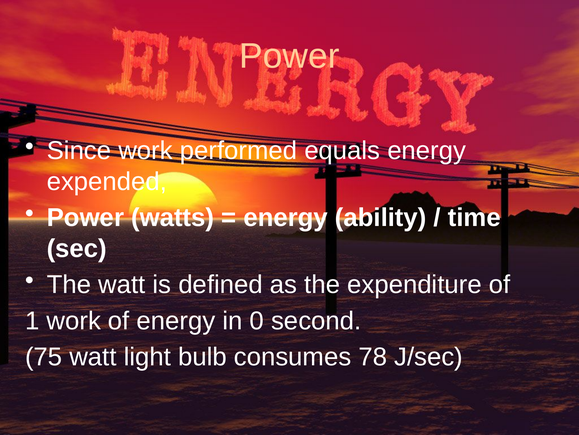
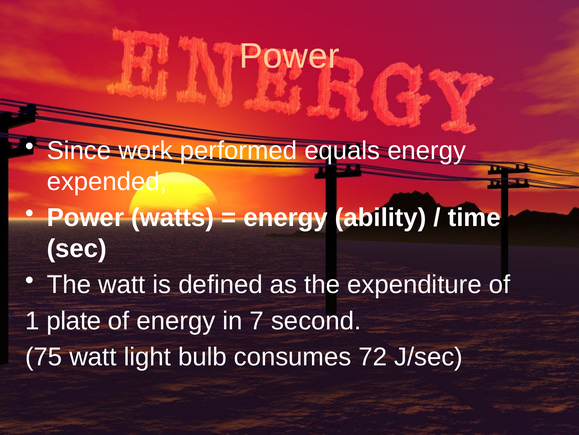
1 work: work -> plate (74, 320)
0: 0 -> 7 (257, 320)
78: 78 -> 72 (373, 356)
